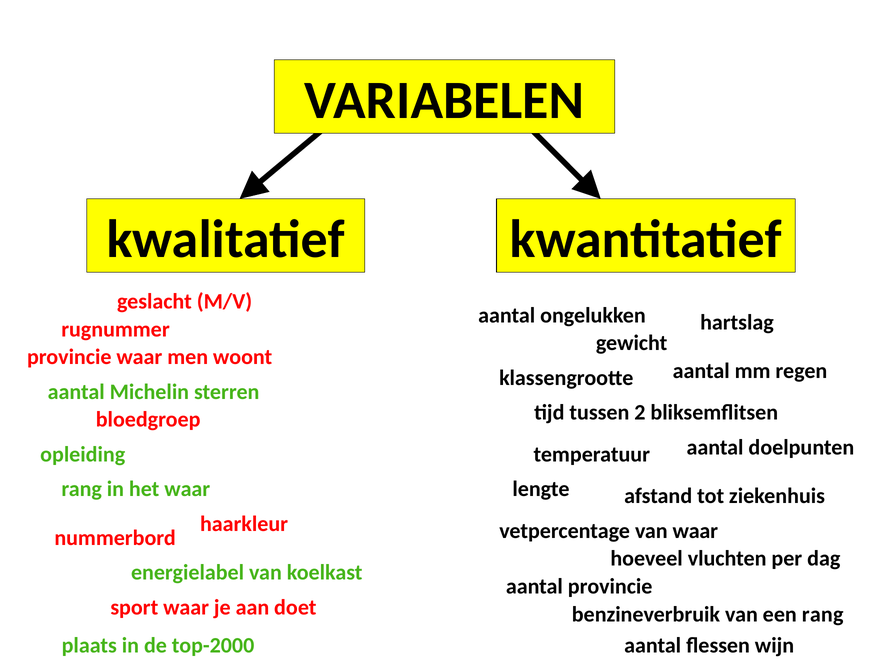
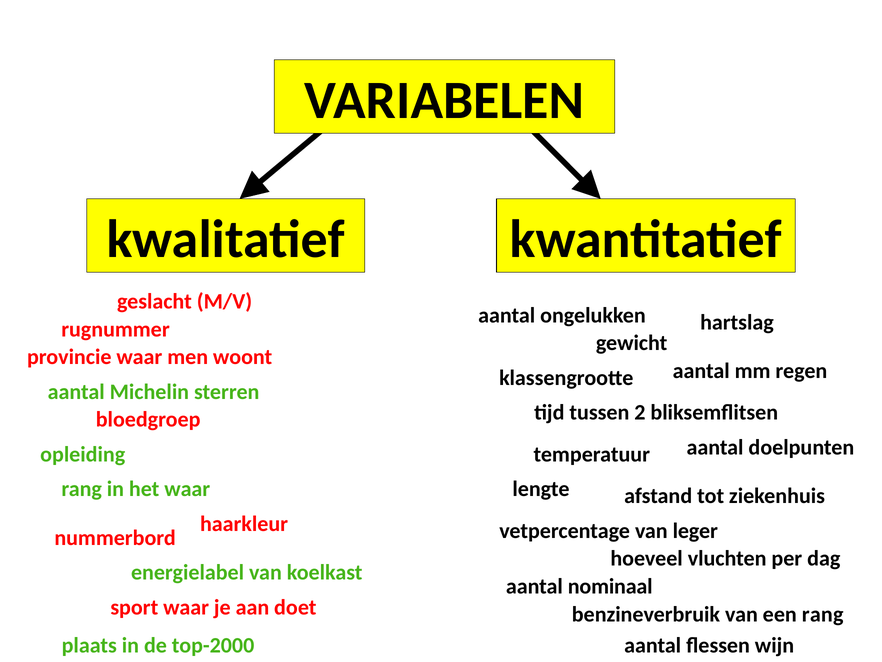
van waar: waar -> leger (695, 530)
aantal provincie: provincie -> nominaal (610, 586)
